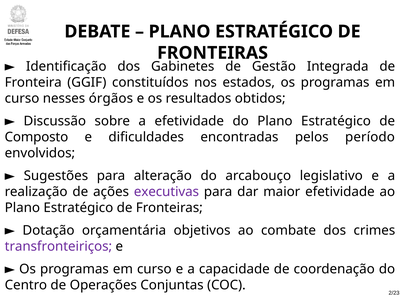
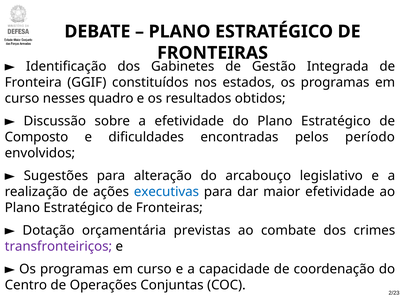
órgãos: órgãos -> quadro (111, 98)
executivas colour: purple -> blue (166, 192)
objetivos: objetivos -> previstas (202, 230)
